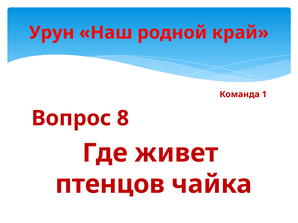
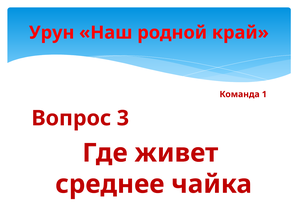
8: 8 -> 3 (123, 118)
птенцов: птенцов -> среднее (110, 185)
